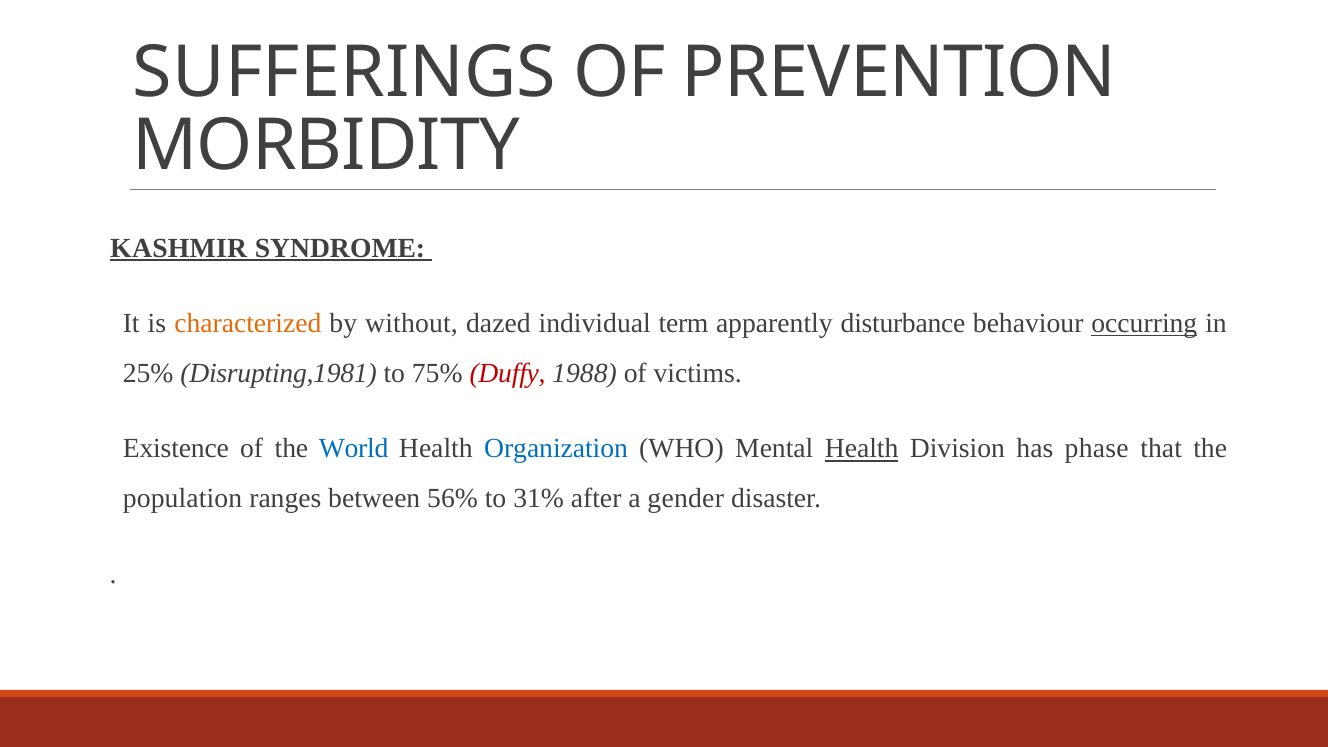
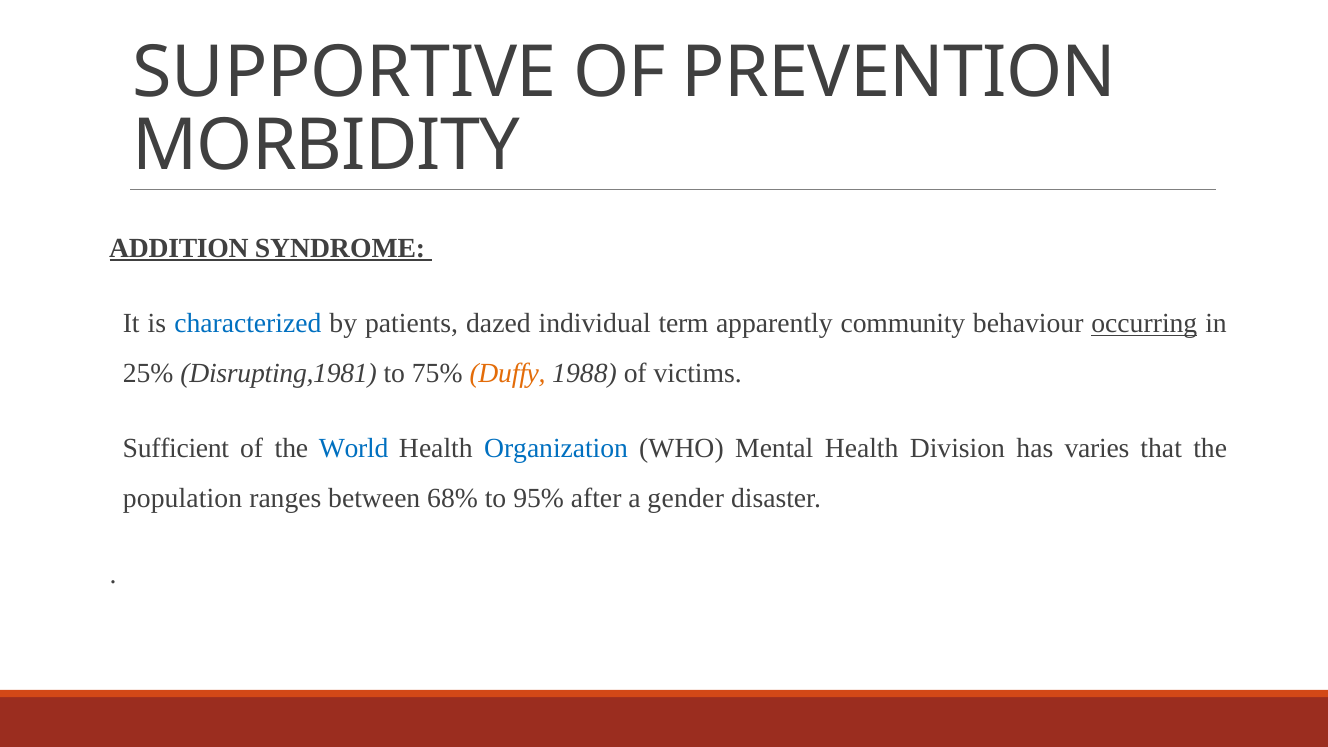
SUFFERINGS: SUFFERINGS -> SUPPORTIVE (345, 73)
KASHMIR: KASHMIR -> ADDITION (179, 248)
characterized colour: orange -> blue (248, 324)
without: without -> patients (412, 324)
disturbance: disturbance -> community (903, 324)
Duffy colour: red -> orange (508, 373)
Existence: Existence -> Sufficient (176, 449)
Health underline: present -> none (862, 449)
phase: phase -> varies (1097, 449)
56%: 56% -> 68% (453, 499)
31%: 31% -> 95% (539, 499)
